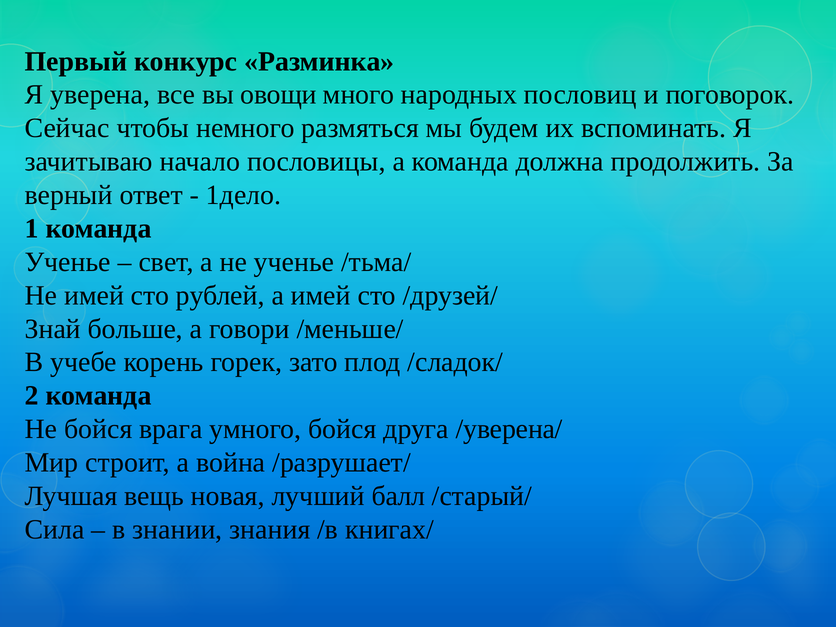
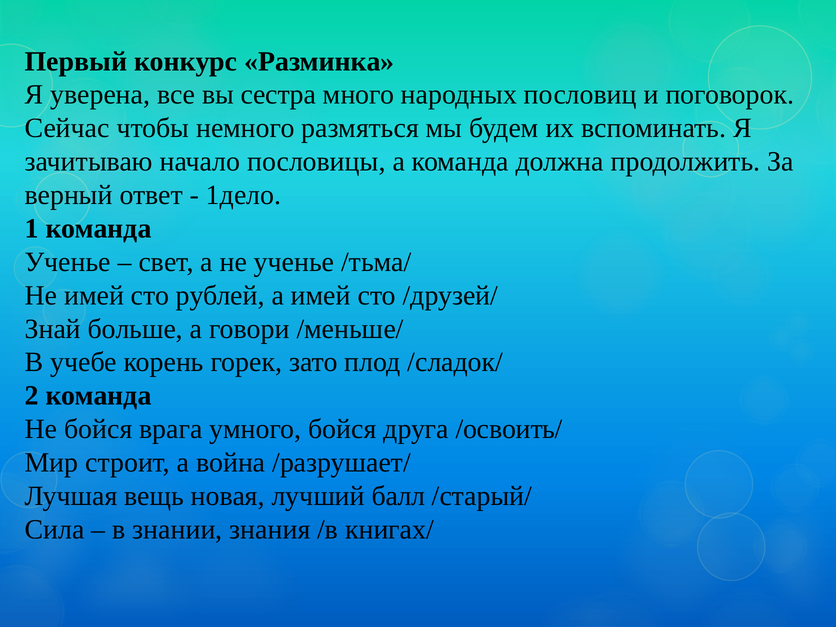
овощи: овощи -> сестра (278, 95)
/уверена/: /уверена/ -> /освоить/ (509, 429)
